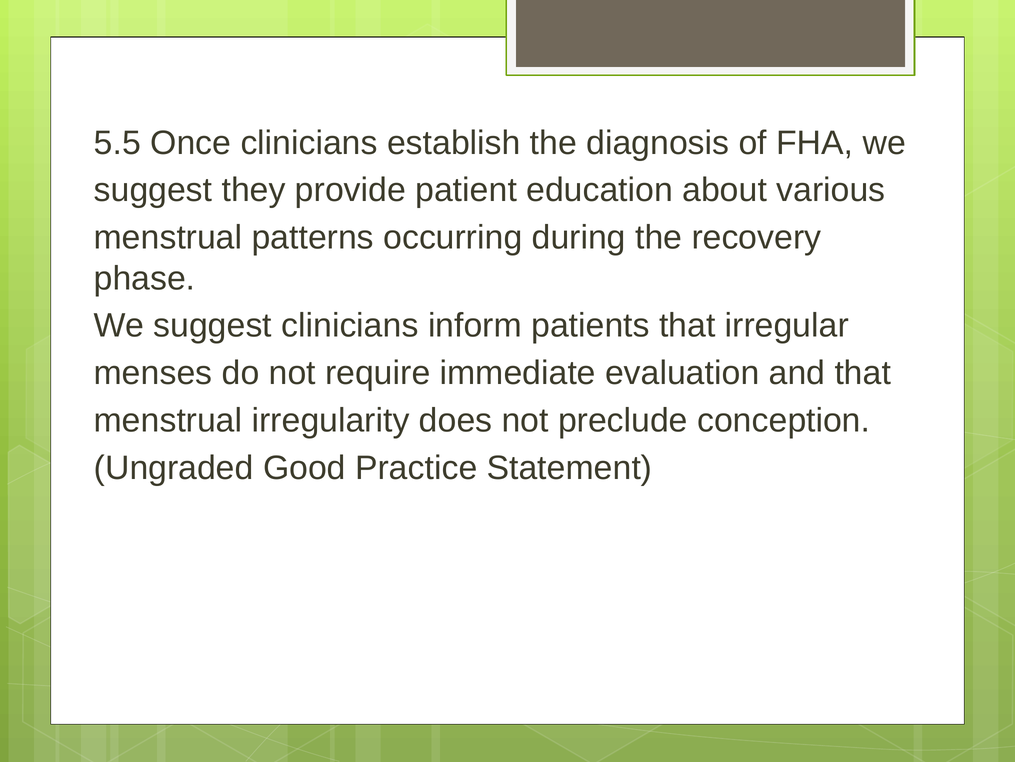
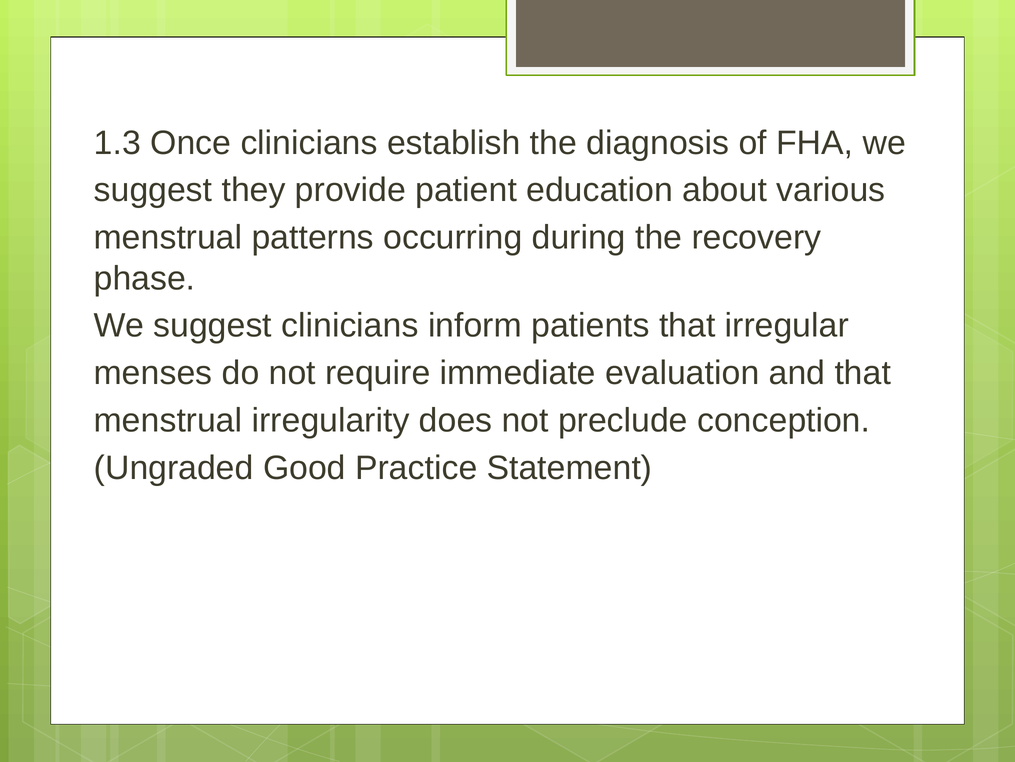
5.5: 5.5 -> 1.3 (117, 143)
